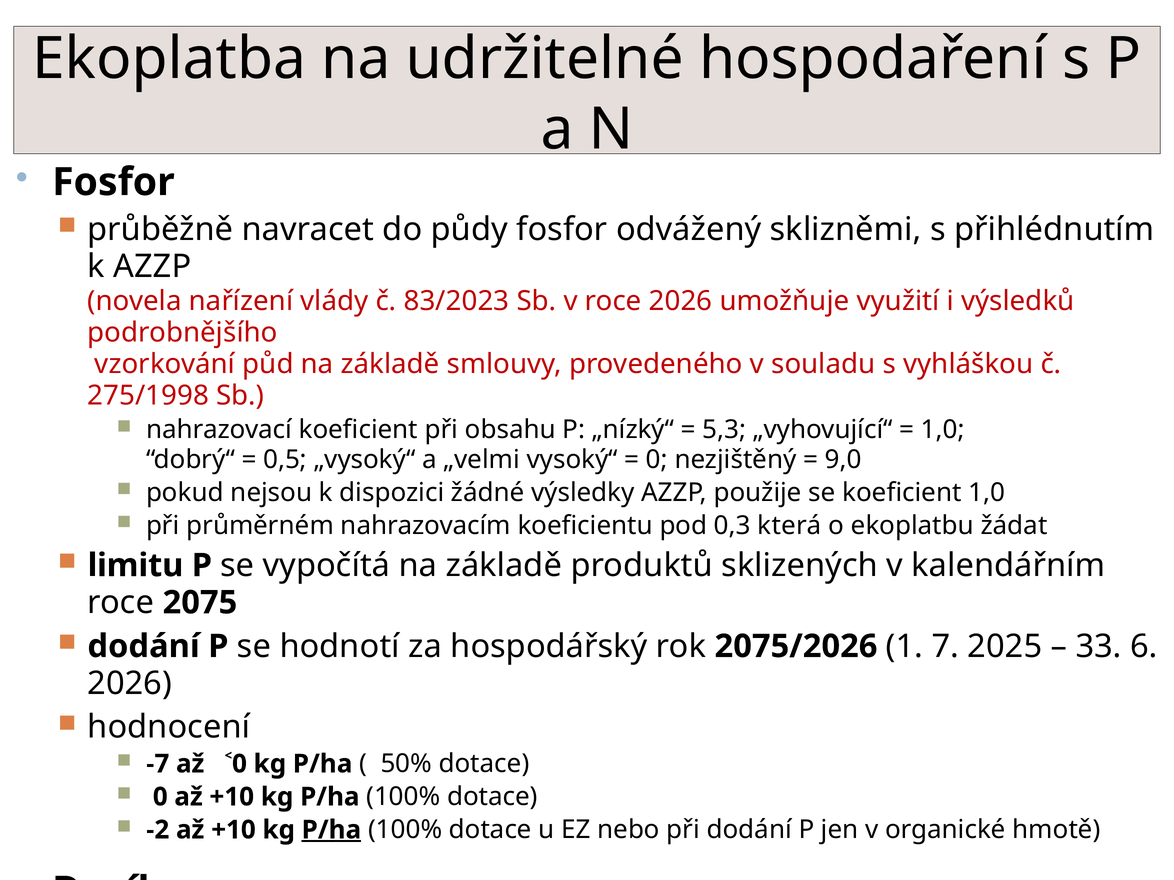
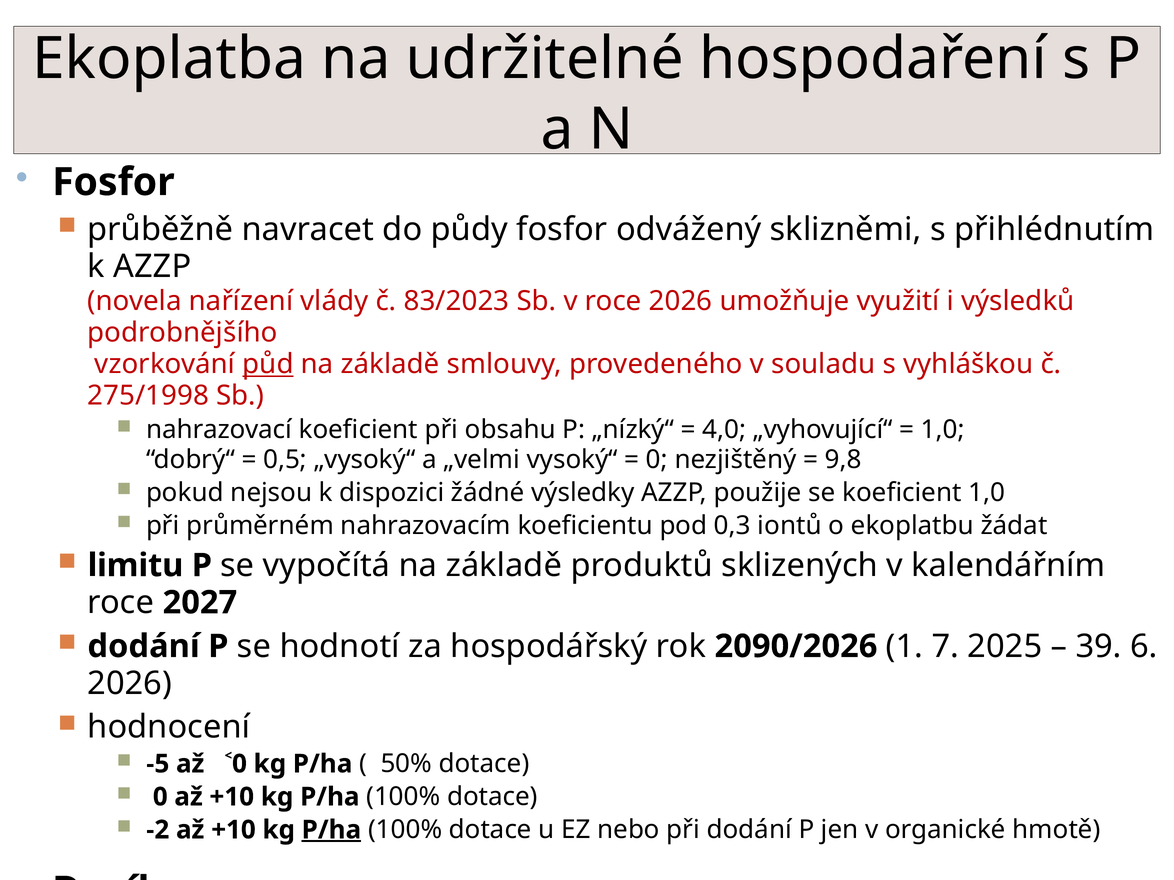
půd underline: none -> present (268, 364)
5,3: 5,3 -> 4,0 (724, 430)
9,0: 9,0 -> 9,8 (843, 460)
která: která -> iontů (790, 526)
2075: 2075 -> 2027 (200, 603)
2075/2026: 2075/2026 -> 2090/2026 (796, 647)
33: 33 -> 39 (1099, 647)
-7: -7 -> -5 (158, 764)
